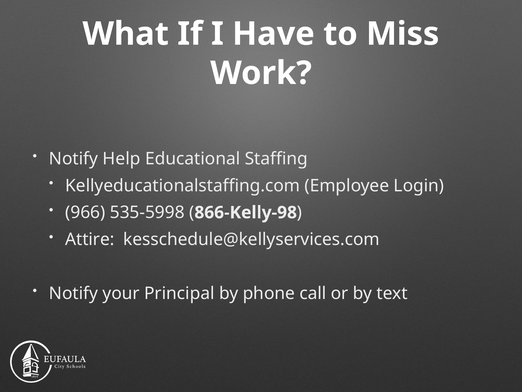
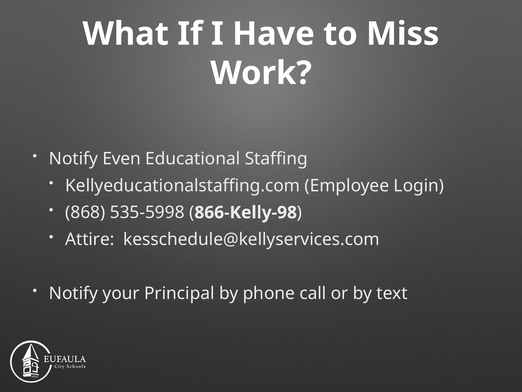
Help: Help -> Even (122, 158)
966: 966 -> 868 (85, 212)
